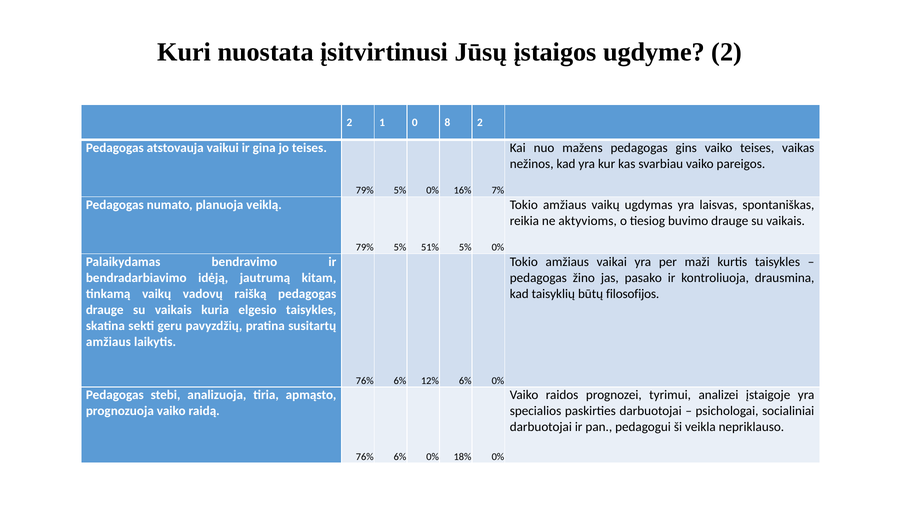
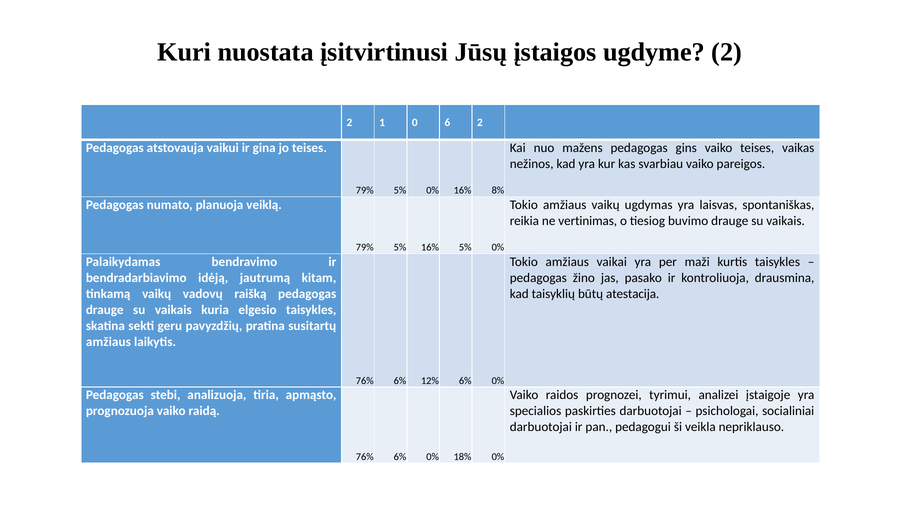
8: 8 -> 6 (447, 123)
7%: 7% -> 8% (498, 191)
aktyvioms: aktyvioms -> vertinimas (588, 221)
5% 51%: 51% -> 16% (430, 248)
filosofijos: filosofijos -> atestacija (633, 294)
